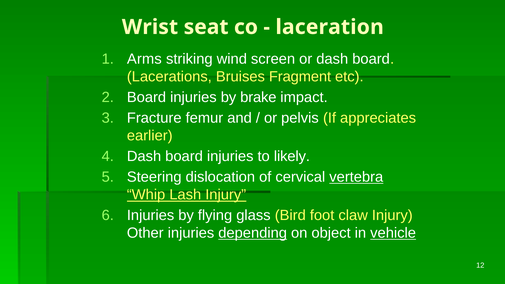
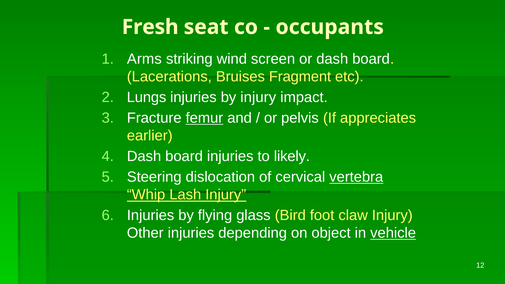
Wrist: Wrist -> Fresh (150, 27)
laceration: laceration -> occupants (330, 27)
Board: Board -> Lungs (147, 97)
by brake: brake -> injury (258, 97)
femur underline: none -> present (204, 118)
depending underline: present -> none (253, 233)
